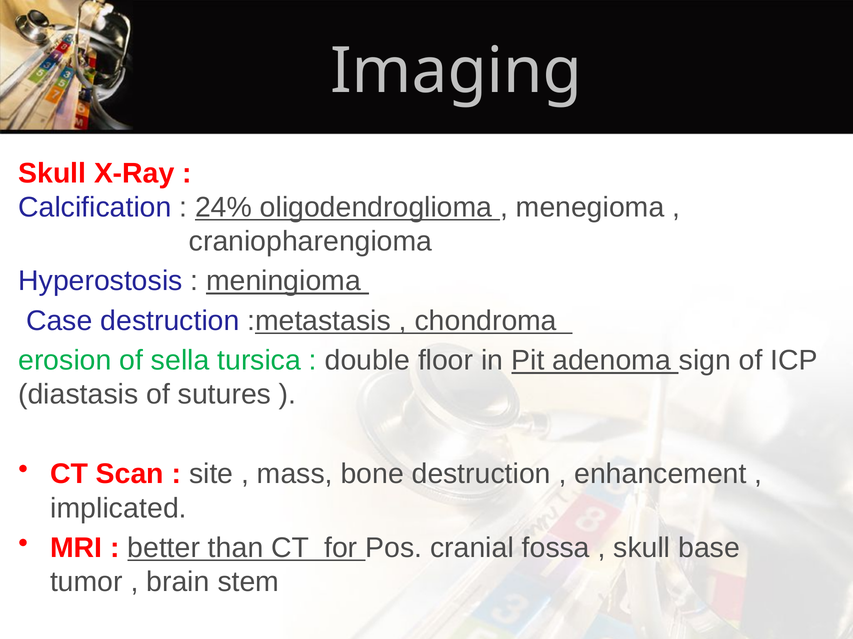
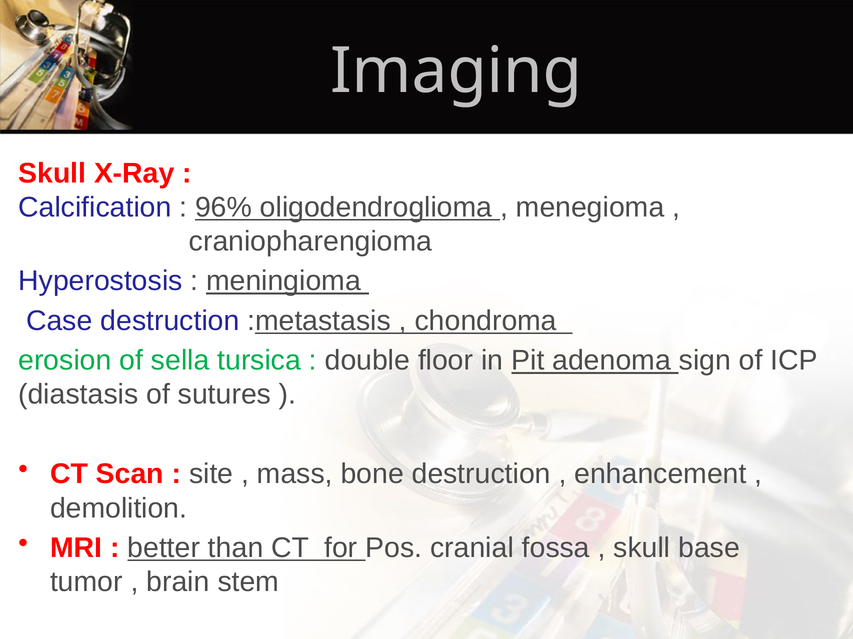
24%: 24% -> 96% (224, 207)
implicated: implicated -> demolition (119, 509)
